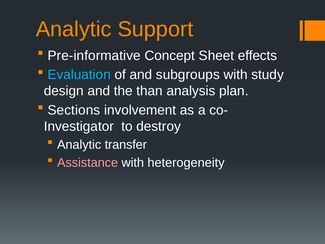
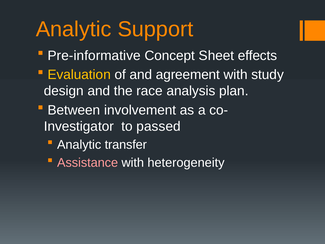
Evaluation colour: light blue -> yellow (79, 75)
subgroups: subgroups -> agreement (188, 75)
than: than -> race (150, 91)
Sections: Sections -> Between (74, 110)
destroy: destroy -> passed (159, 126)
